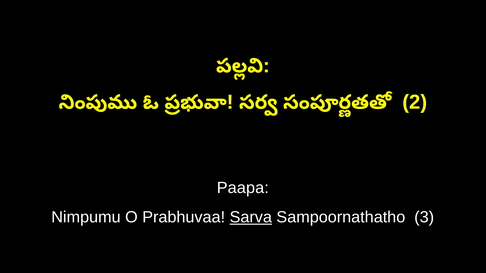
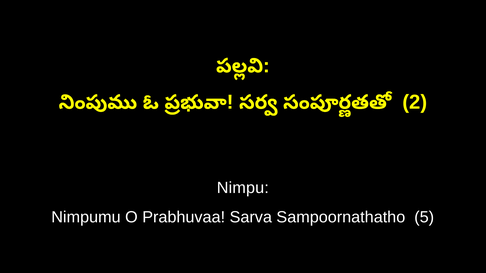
Paapa: Paapa -> Nimpu (243, 188)
Sarva underline: present -> none (251, 217)
3: 3 -> 5 (424, 217)
